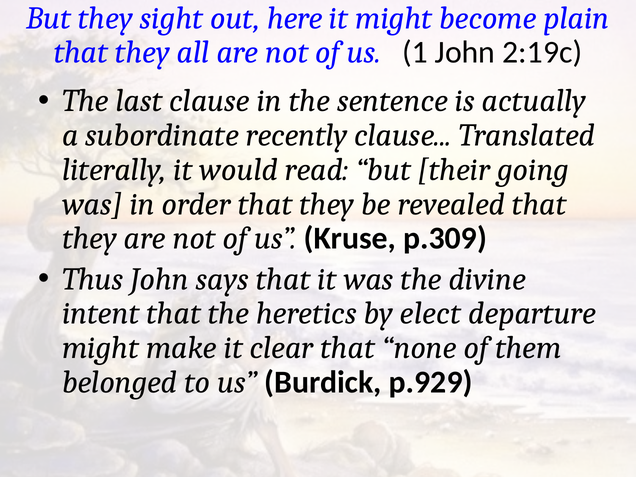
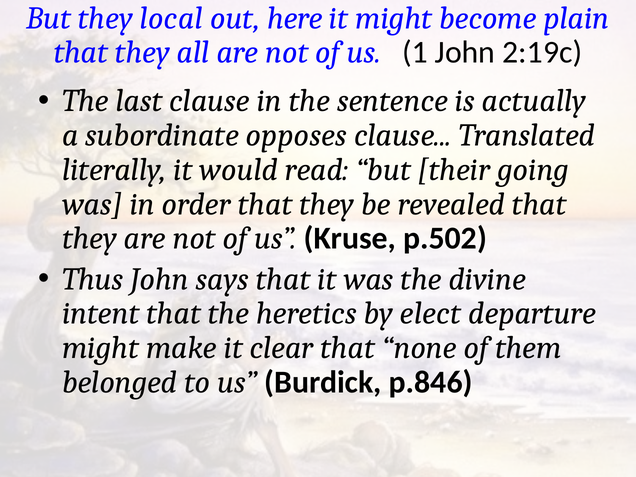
sight: sight -> local (171, 18)
recently: recently -> opposes (296, 135)
p.309: p.309 -> p.502 (445, 238)
p.929: p.929 -> p.846 (431, 382)
